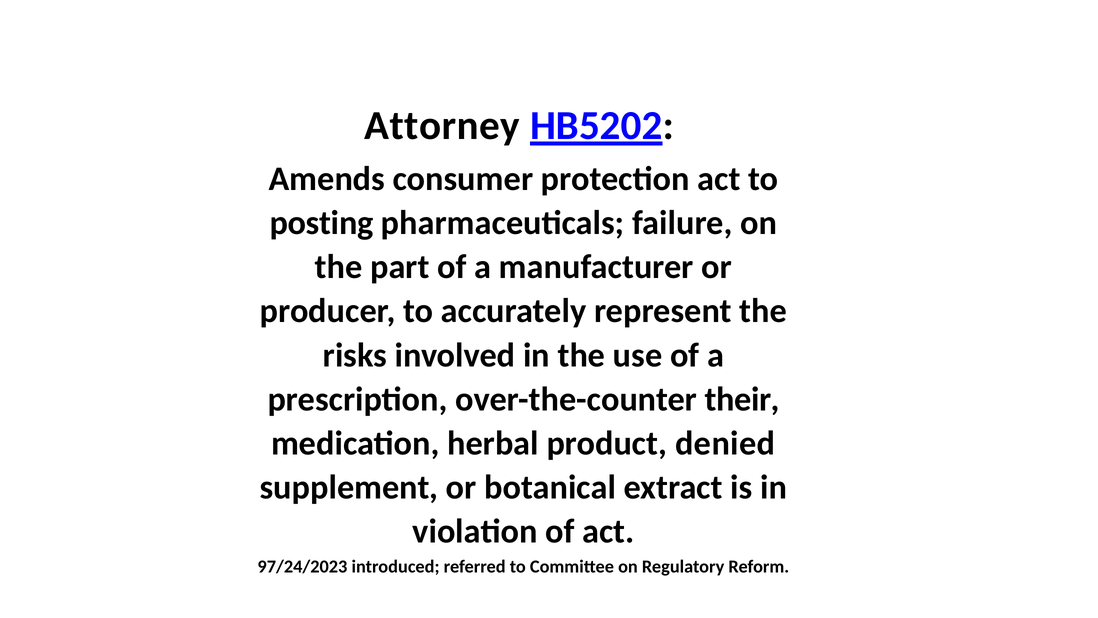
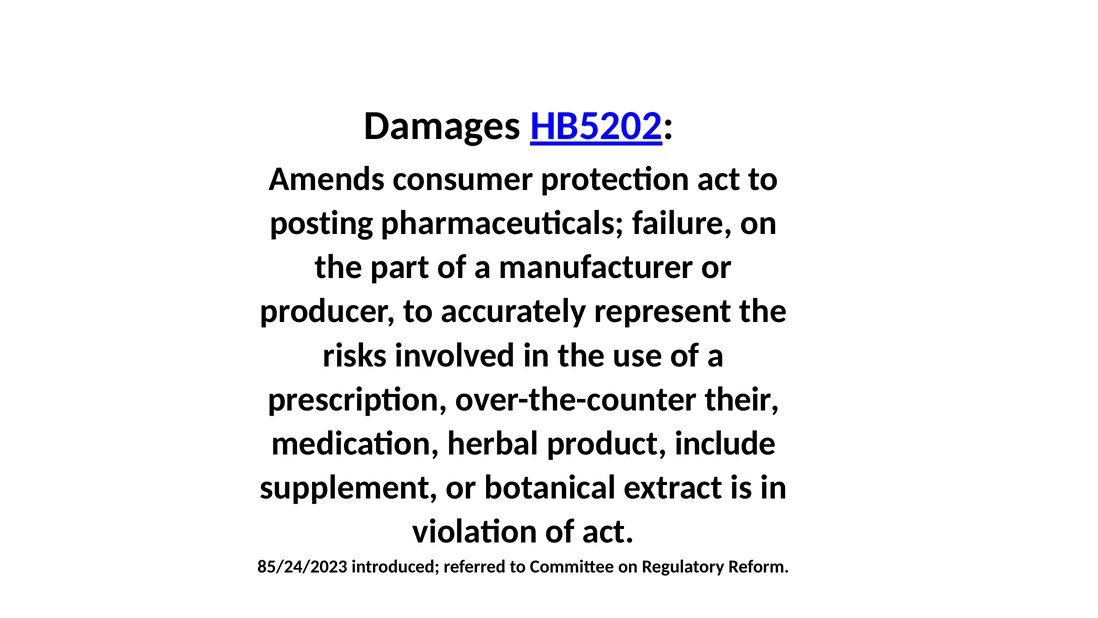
Attorney: Attorney -> Damages (442, 126)
denied: denied -> include (725, 443)
97/24/2023: 97/24/2023 -> 85/24/2023 (302, 566)
